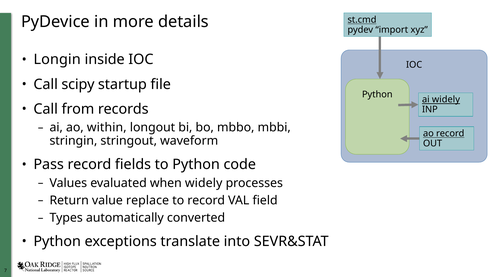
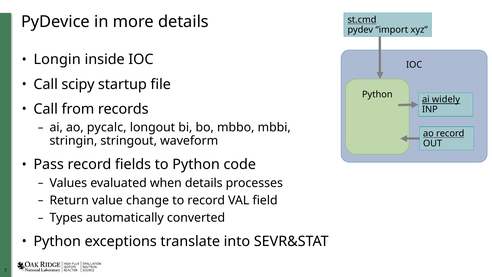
within: within -> pycalc (107, 127)
when widely: widely -> details (204, 183)
replace: replace -> change (148, 200)
